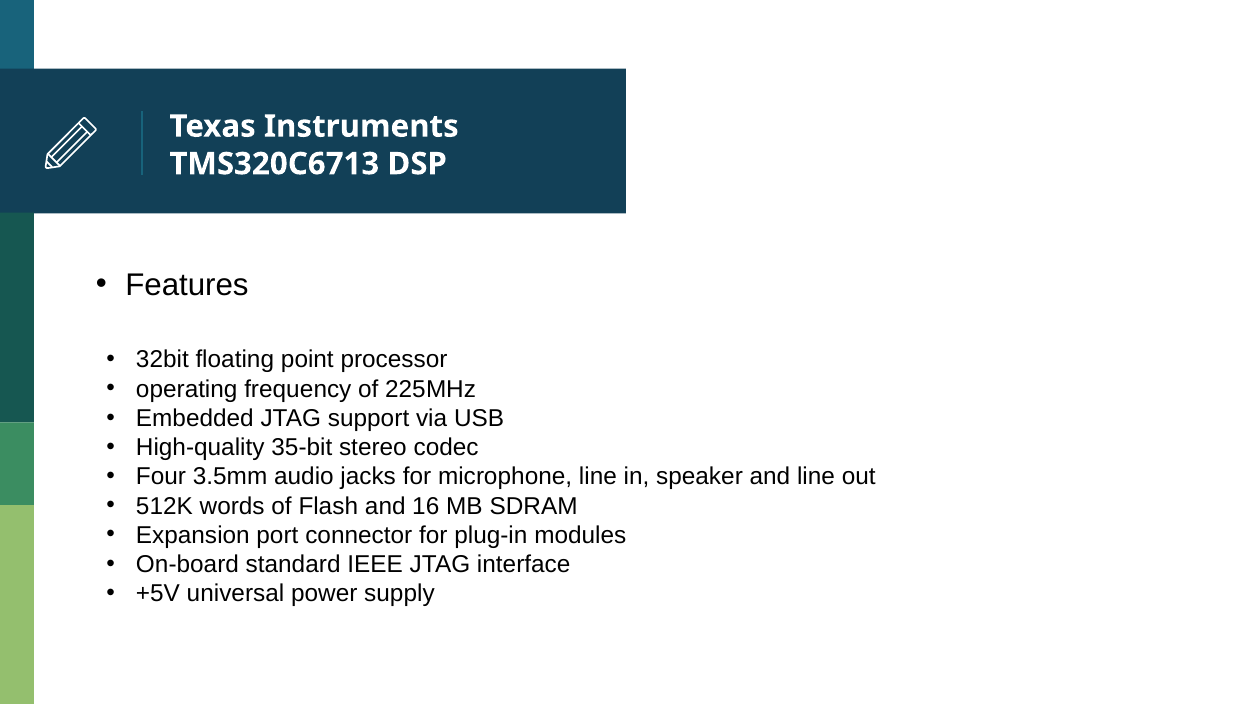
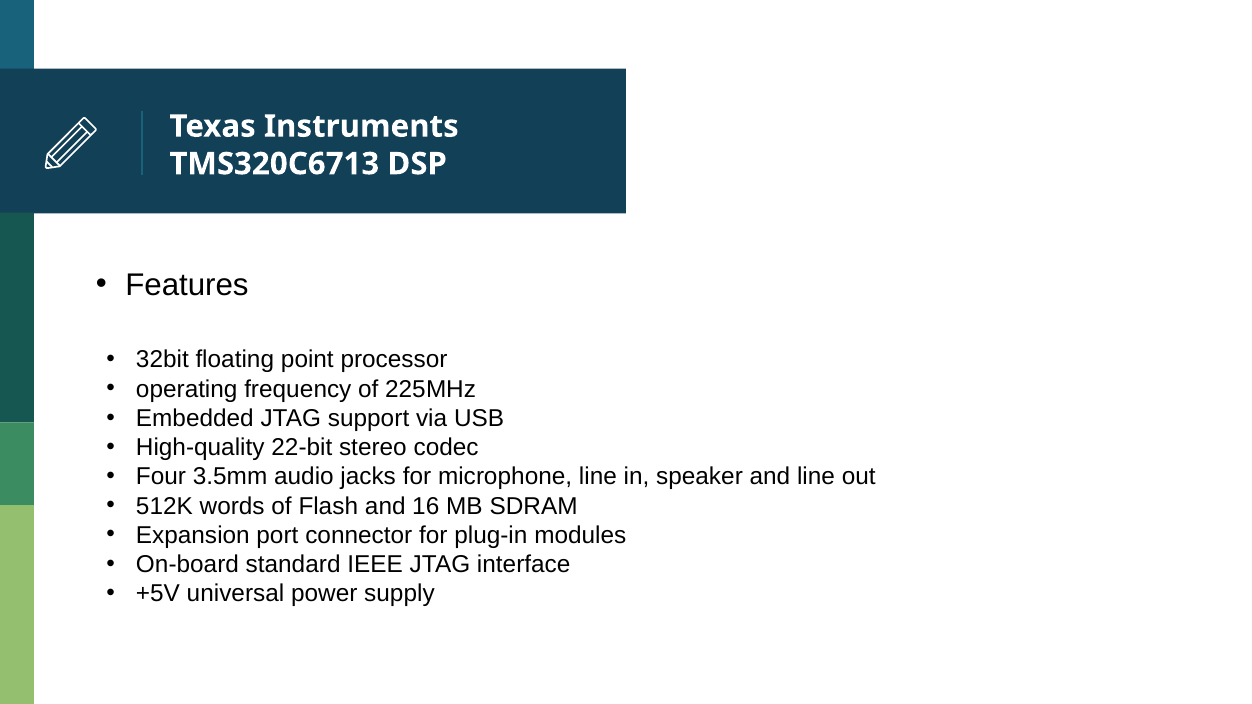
35-bit: 35-bit -> 22-bit (302, 448)
